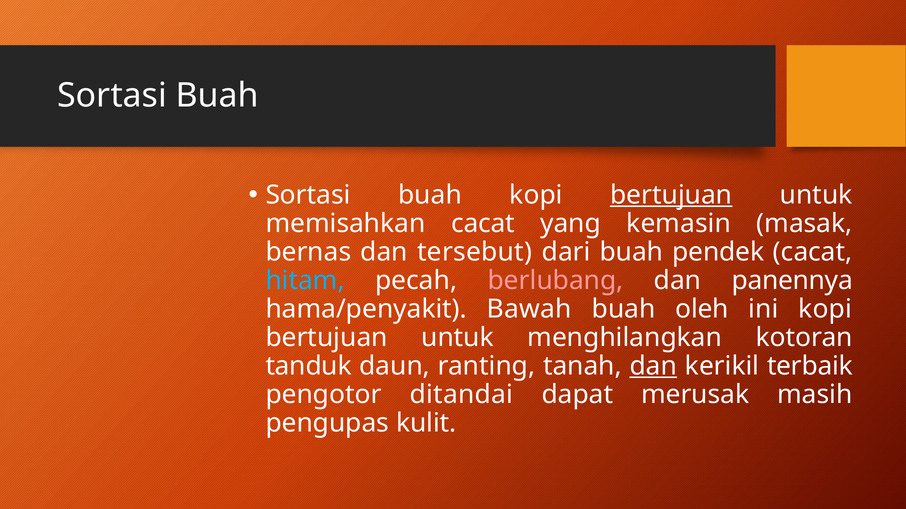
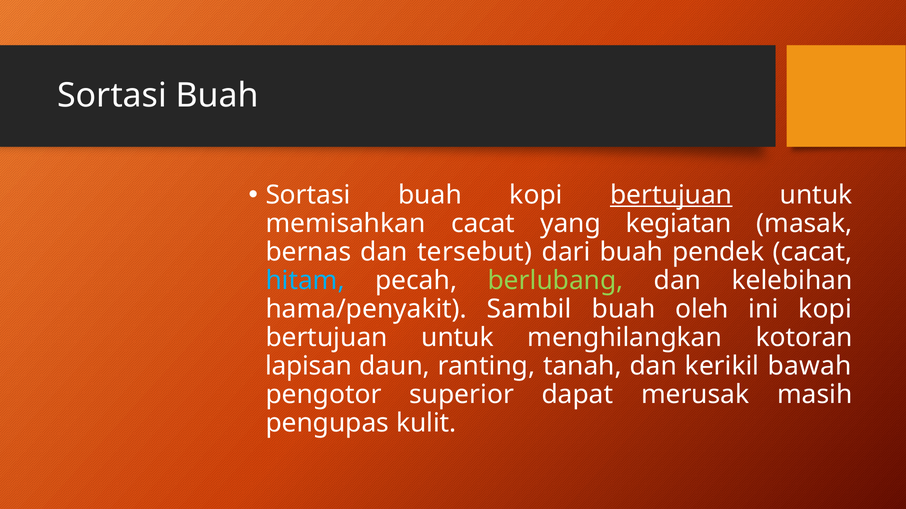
kemasin: kemasin -> kegiatan (679, 224)
berlubang colour: pink -> light green (556, 281)
panennya: panennya -> kelebihan (792, 281)
Bawah: Bawah -> Sambil (529, 309)
tanduk: tanduk -> lapisan (309, 366)
dan underline: present -> none (653, 366)
terbaik: terbaik -> bawah (810, 366)
ditandai: ditandai -> superior (462, 395)
